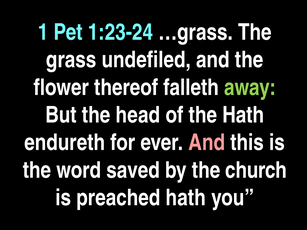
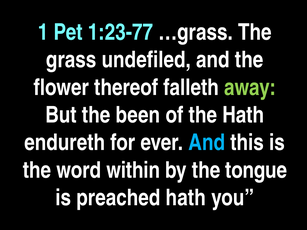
1:23-24: 1:23-24 -> 1:23-77 (121, 32)
head: head -> been (138, 115)
And colour: pink -> light blue (207, 143)
saved: saved -> within (133, 170)
church: church -> tongue (256, 170)
